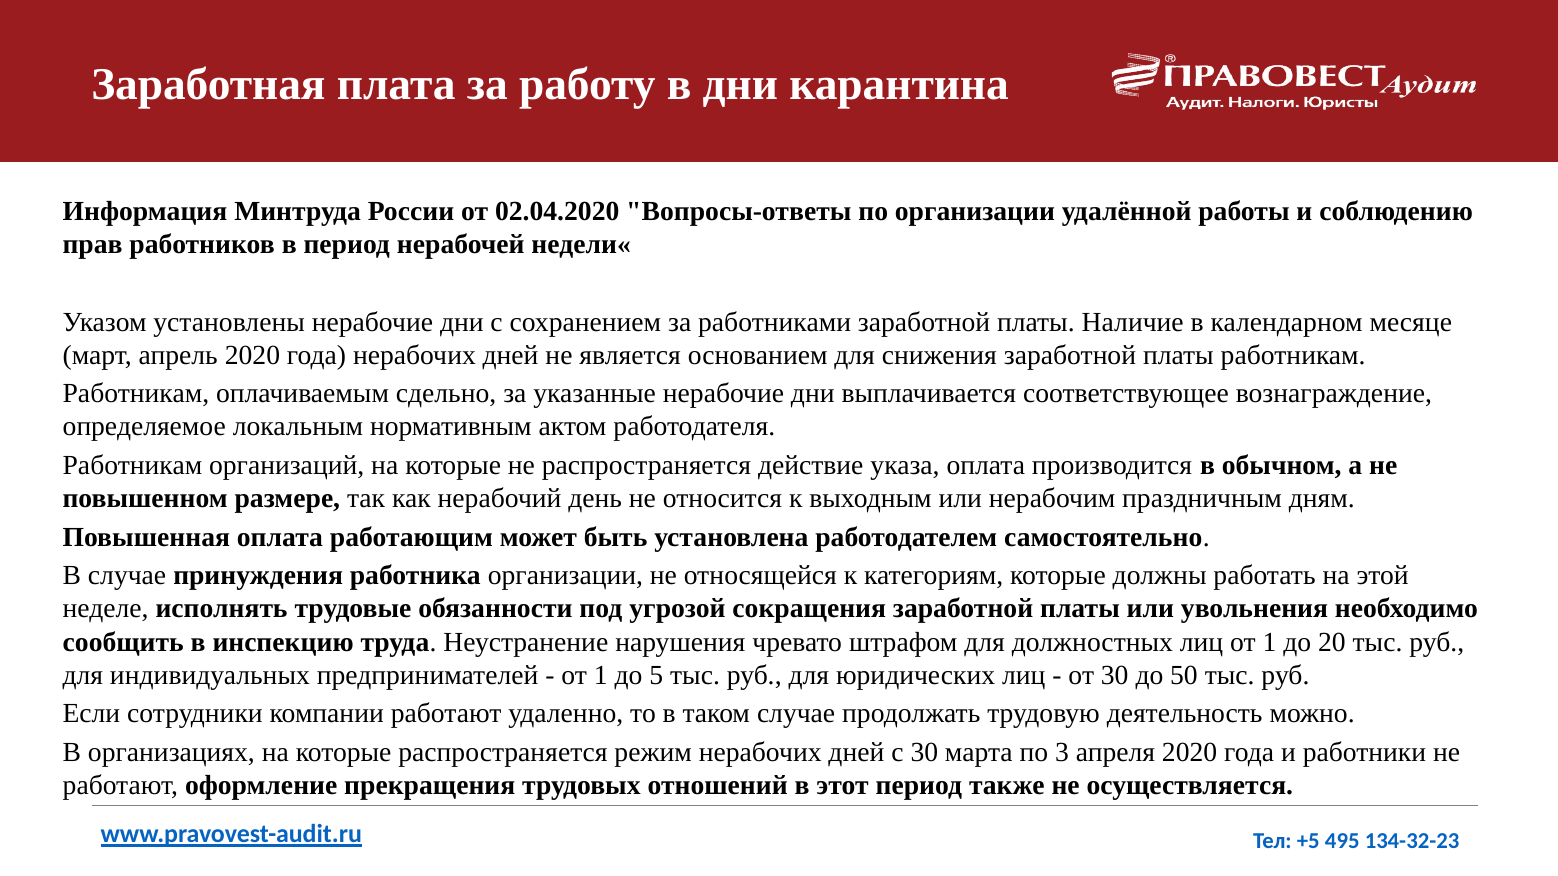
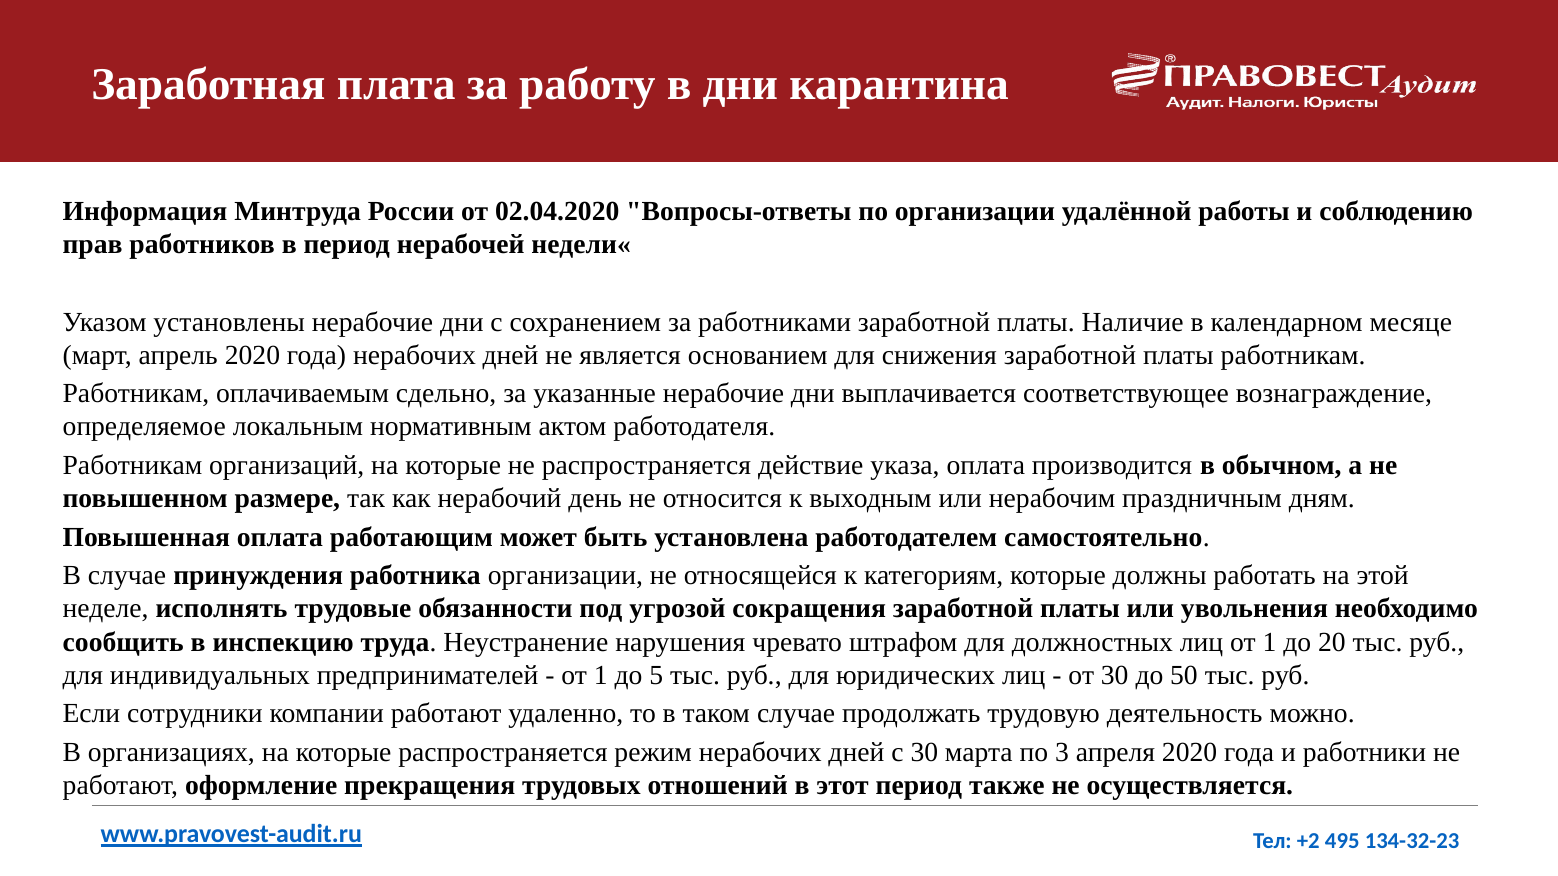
+5: +5 -> +2 (1308, 842)
